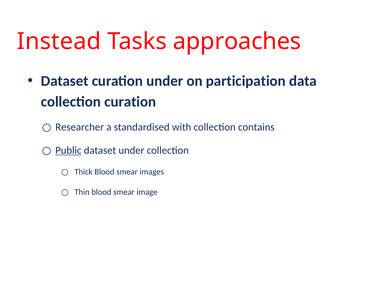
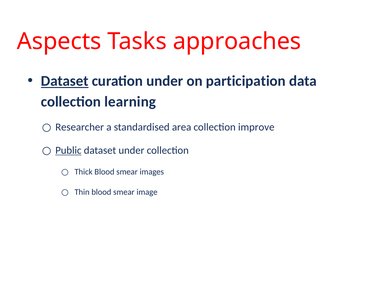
Instead: Instead -> Aspects (59, 41)
Dataset underline: none -> present (65, 81)
collection curation: curation -> learning (130, 102)
with: with -> area (182, 127)
contains: contains -> improve (256, 127)
